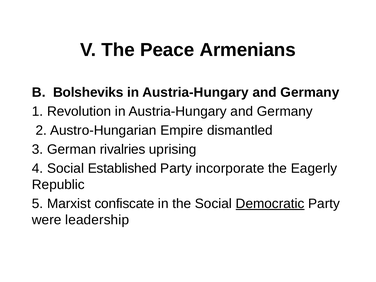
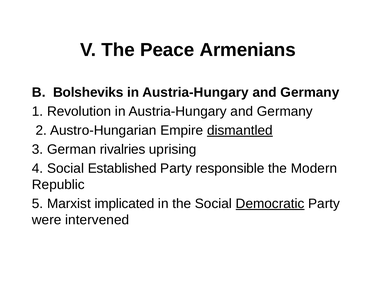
dismantled underline: none -> present (240, 130)
incorporate: incorporate -> responsible (230, 168)
Eagerly: Eagerly -> Modern (314, 168)
confiscate: confiscate -> implicated (124, 204)
leadership: leadership -> intervened (97, 220)
